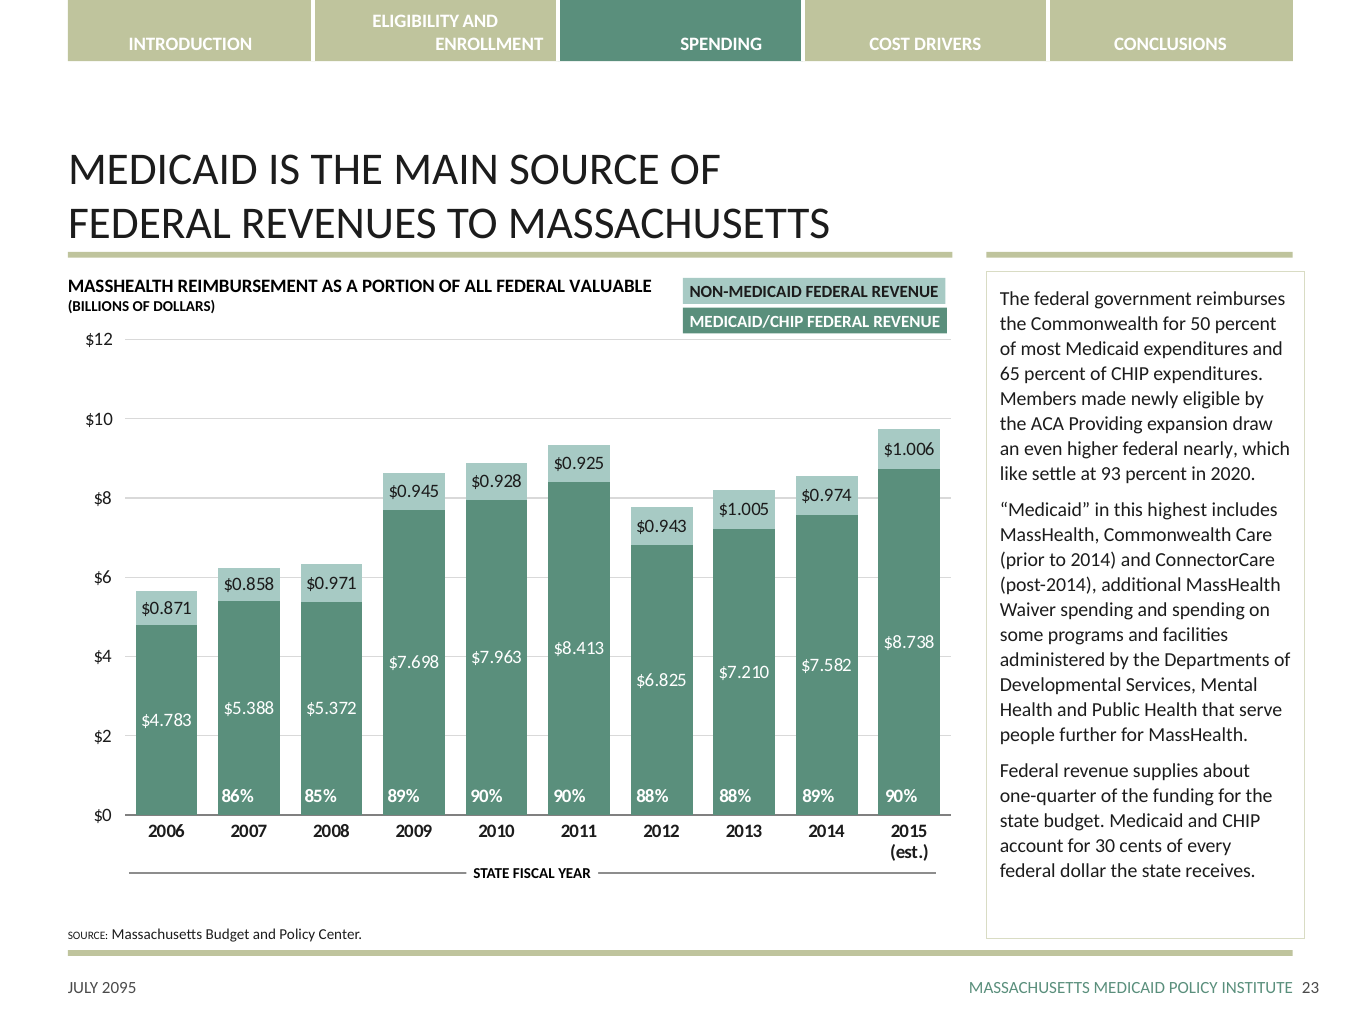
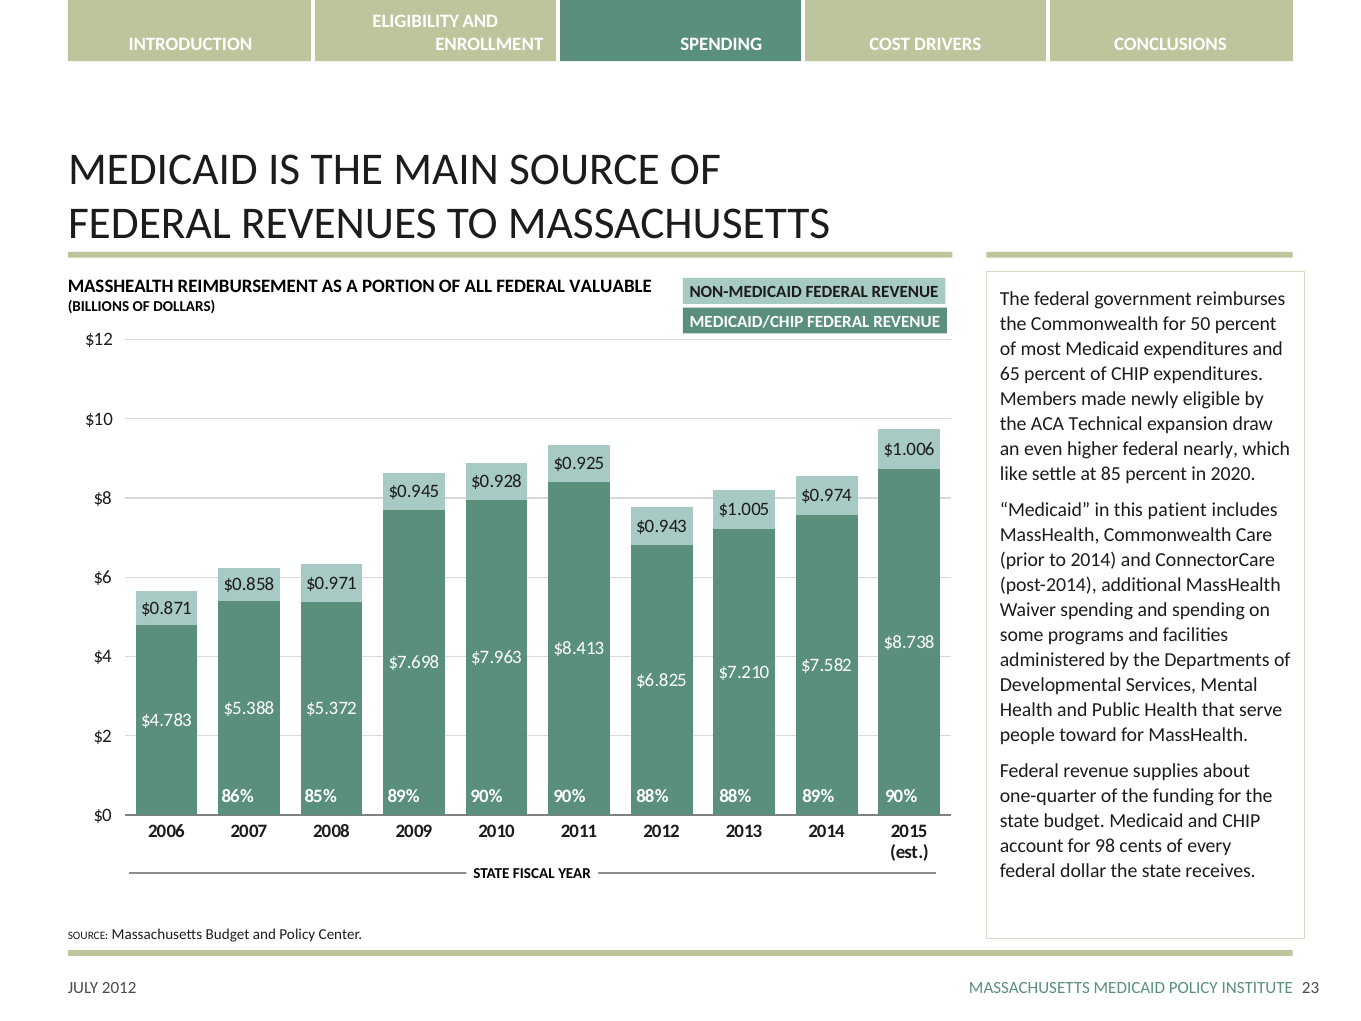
Providing: Providing -> Technical (1106, 424)
93: 93 -> 85 (1111, 474)
highest: highest -> patient (1177, 510)
further: further -> toward (1088, 735)
30: 30 -> 98 (1105, 846)
2095: 2095 -> 2012 (119, 988)
